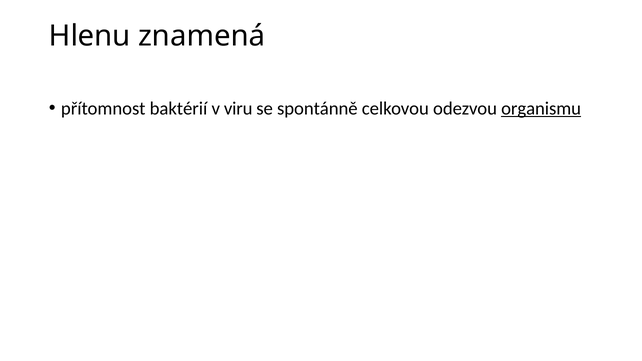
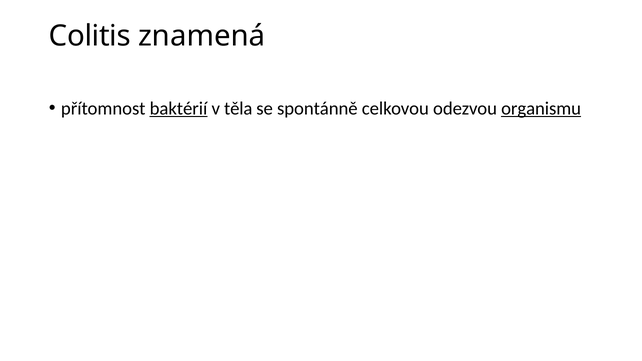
Hlenu: Hlenu -> Colitis (90, 36)
baktérií underline: none -> present (179, 109)
viru: viru -> těla (238, 109)
